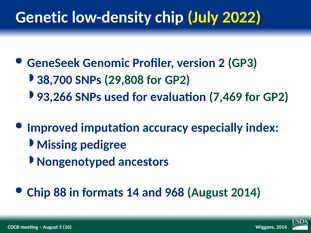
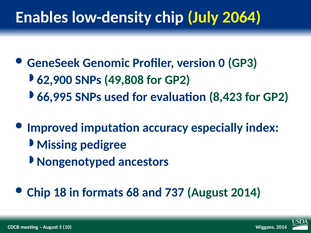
Genetic: Genetic -> Enables (42, 17)
2022: 2022 -> 2064 (242, 17)
2: 2 -> 0 (222, 63)
38,700: 38,700 -> 62,900 (54, 80)
29,808: 29,808 -> 49,808 (124, 80)
93,266: 93,266 -> 66,995 (54, 97)
7,469: 7,469 -> 8,423 (226, 97)
88: 88 -> 18 (60, 193)
14: 14 -> 68 (133, 193)
968: 968 -> 737 (174, 193)
